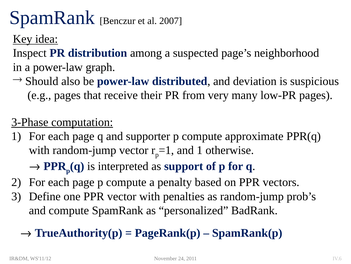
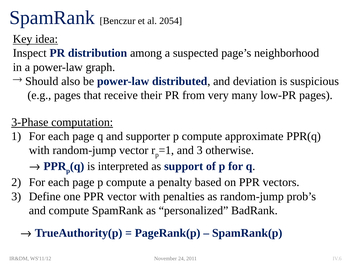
2007: 2007 -> 2054 (171, 21)
and 1: 1 -> 3 (200, 150)
